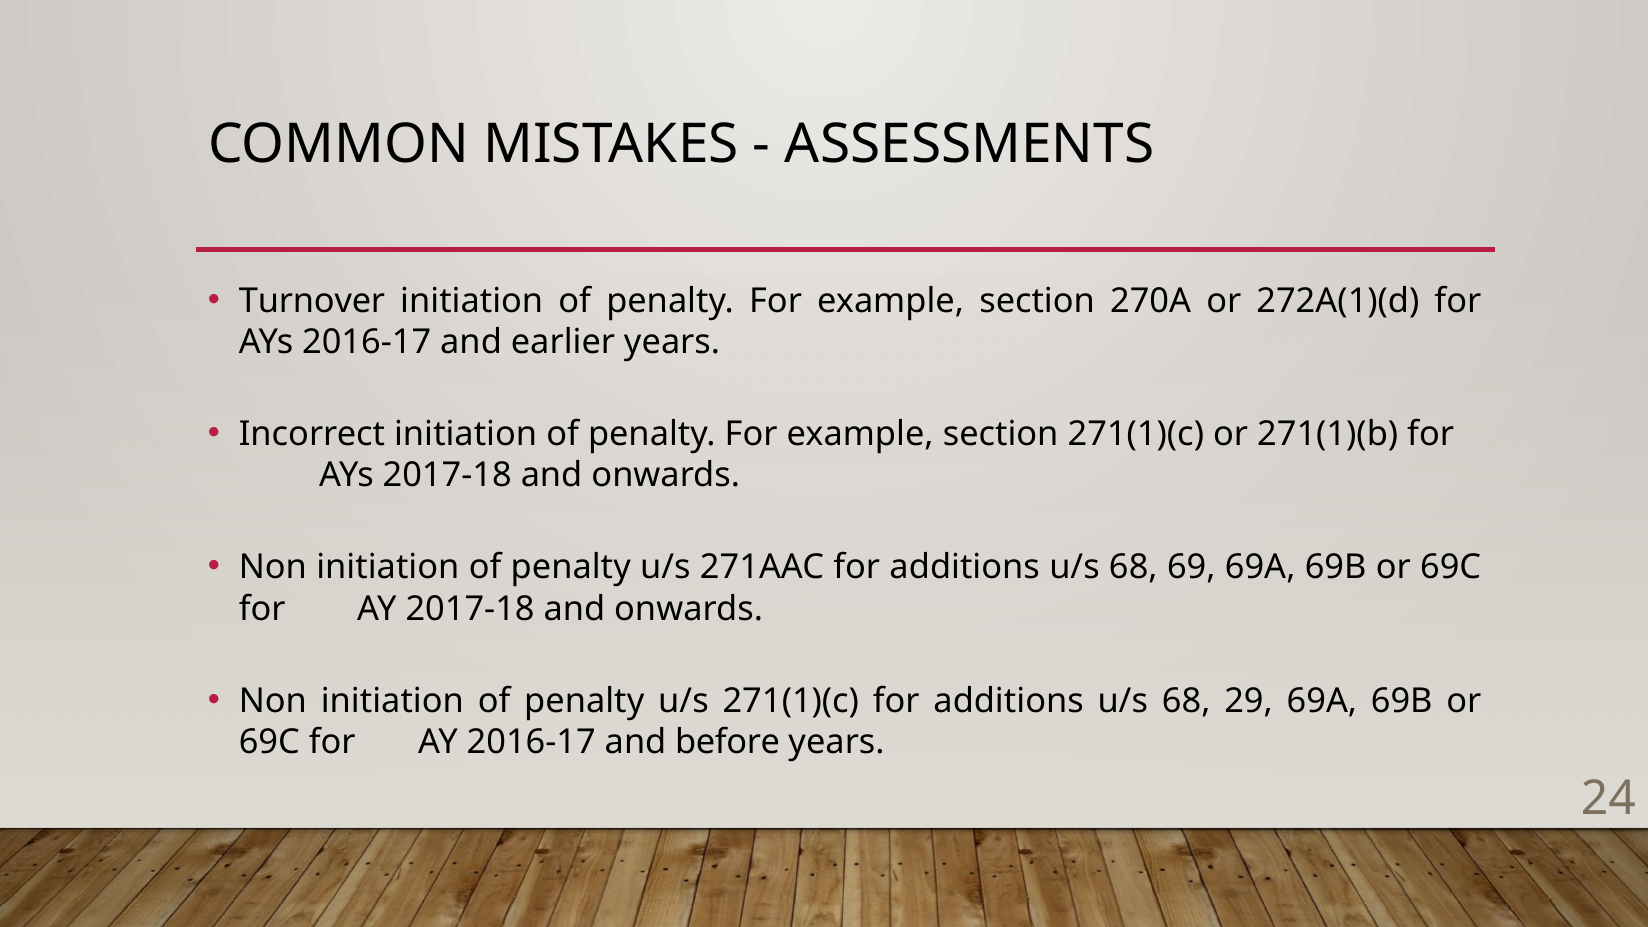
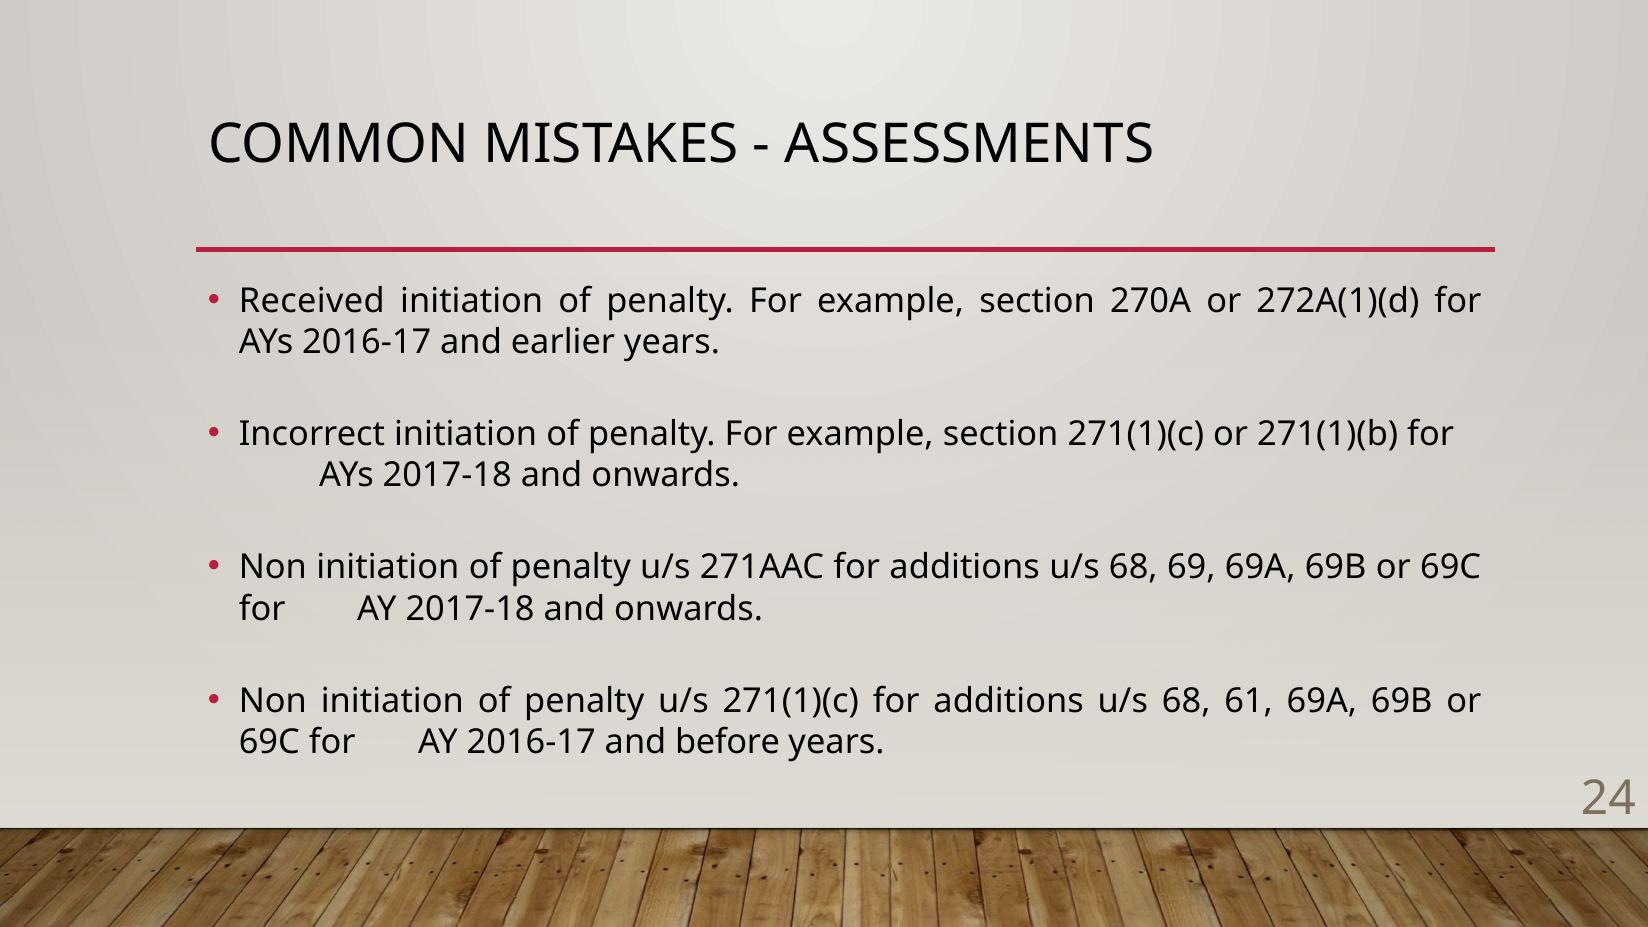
Turnover: Turnover -> Received (312, 301)
29: 29 -> 61 (1249, 701)
